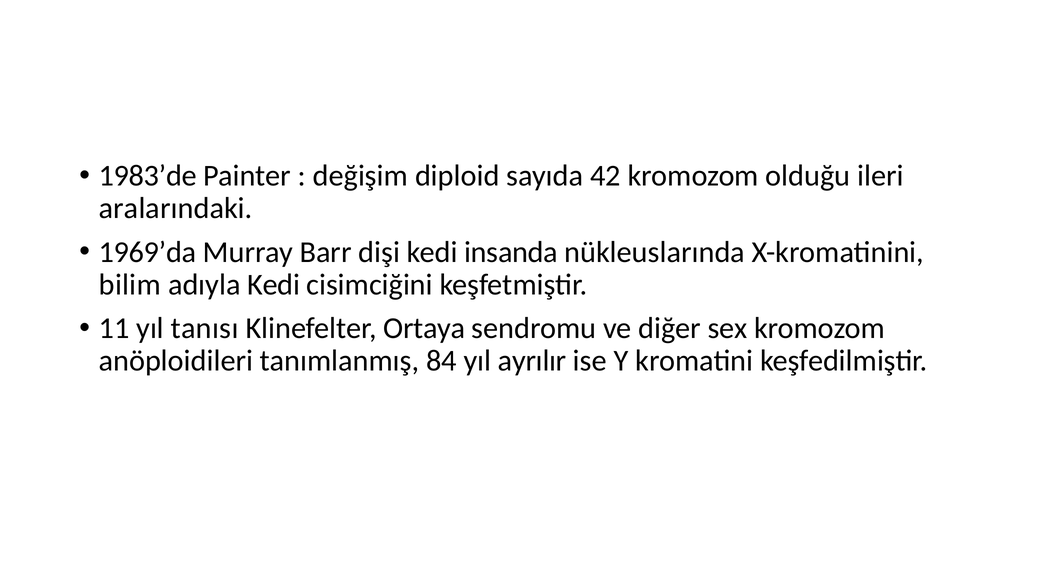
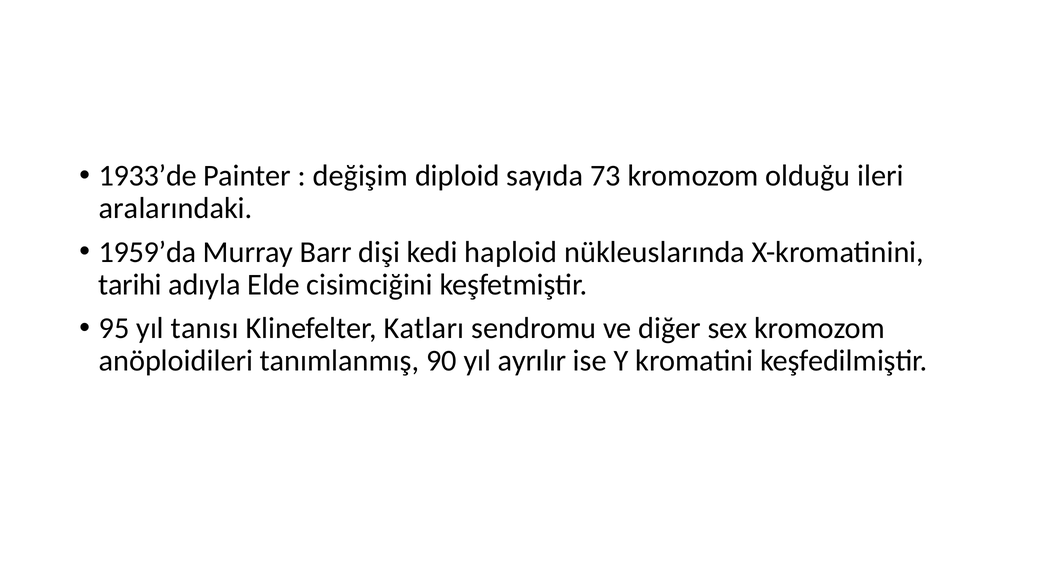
1983’de: 1983’de -> 1933’de (148, 176)
42: 42 -> 73 (605, 176)
1969’da: 1969’da -> 1959’da (148, 252)
insanda: insanda -> haploid (511, 252)
bilim: bilim -> tarihi (130, 285)
adıyla Kedi: Kedi -> Elde (274, 285)
11: 11 -> 95 (114, 328)
Ortaya: Ortaya -> Katları (424, 328)
84: 84 -> 90 (441, 361)
